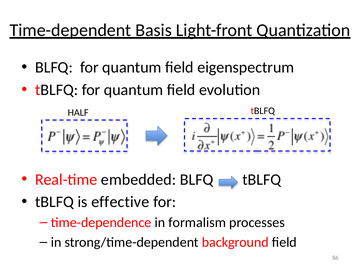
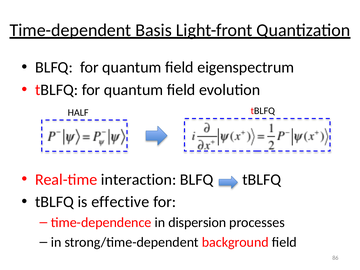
embedded: embedded -> interaction (139, 180)
formalism: formalism -> dispersion (197, 223)
